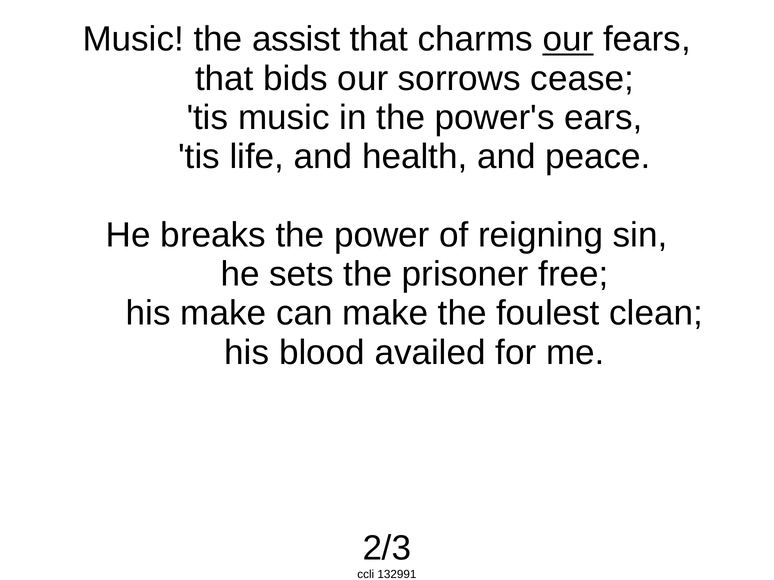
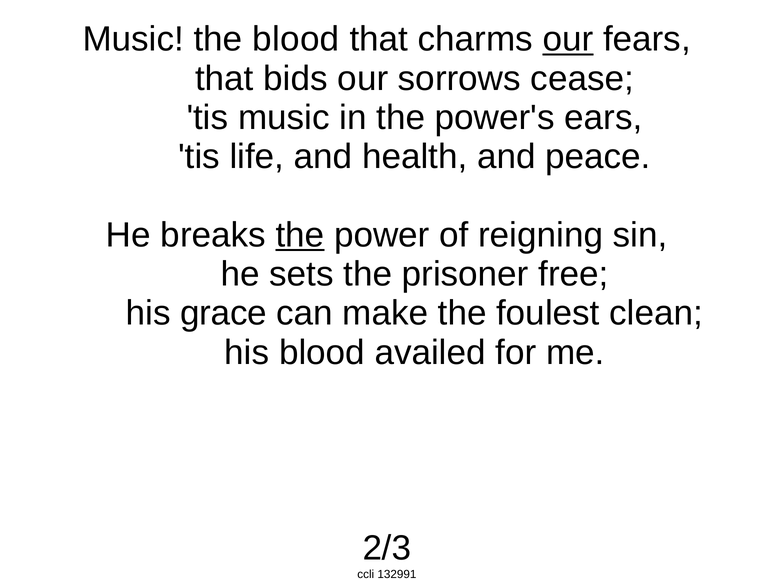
the assist: assist -> blood (296, 39)
the underline: none -> present (300, 235)
his make: make -> grace (224, 314)
